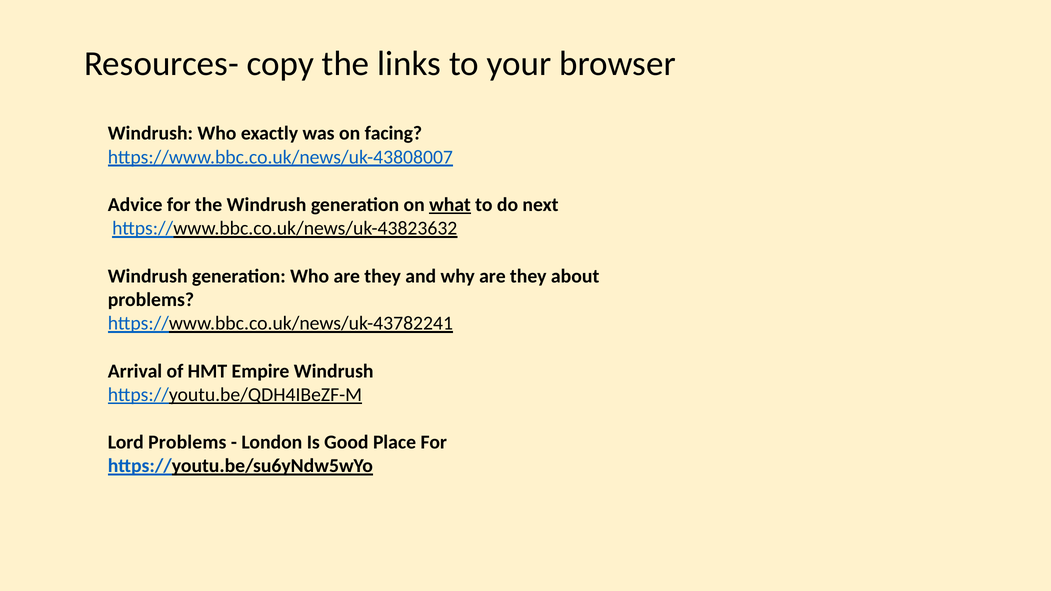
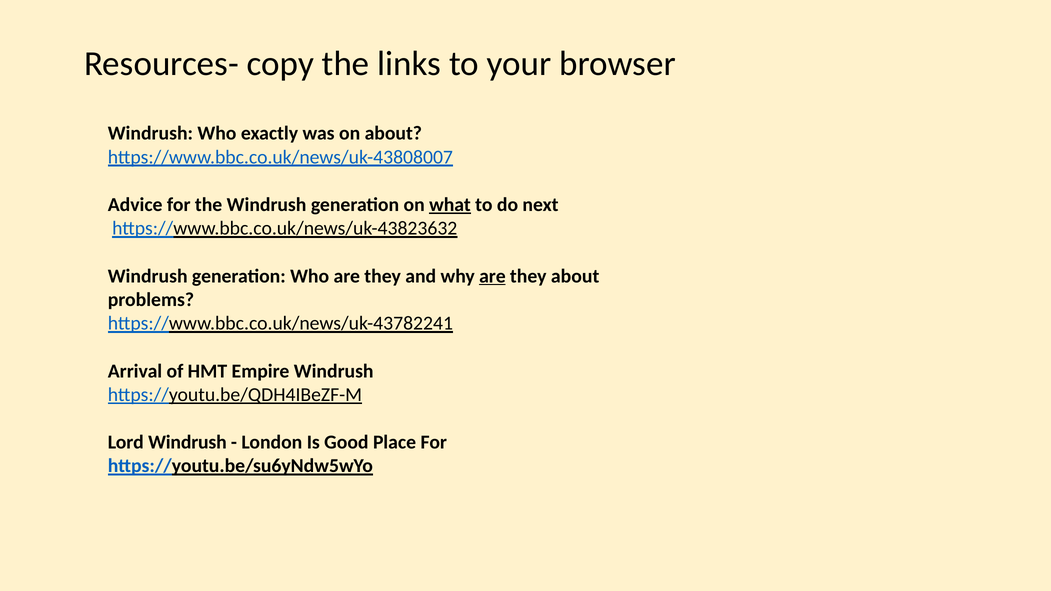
on facing: facing -> about (393, 133)
are underline: none -> present (492, 276)
Lord Problems: Problems -> Windrush (187, 442)
